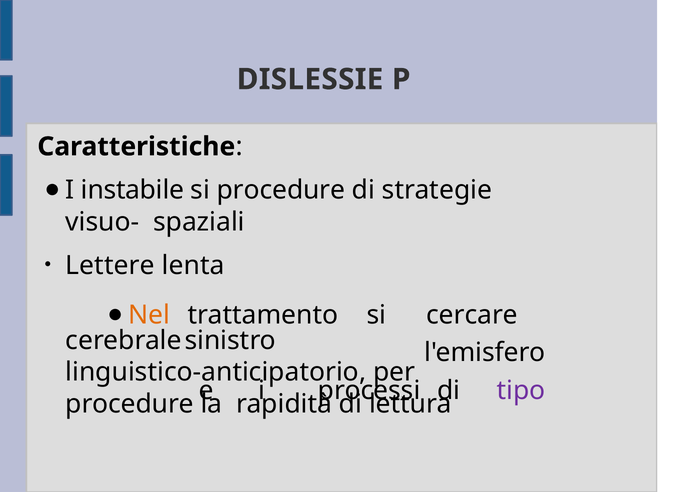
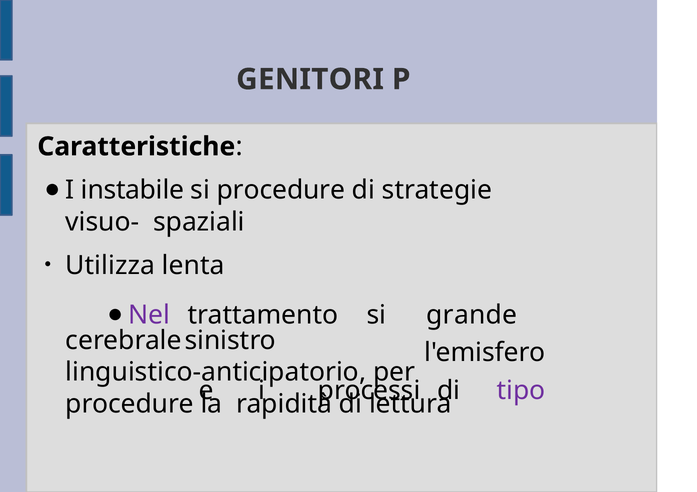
DISLESSIE: DISLESSIE -> GENITORI (310, 79)
Lettere: Lettere -> Utilizza (110, 266)
Nel colour: orange -> purple (149, 315)
cercare: cercare -> grande (472, 315)
